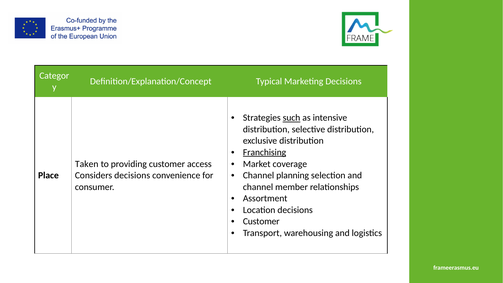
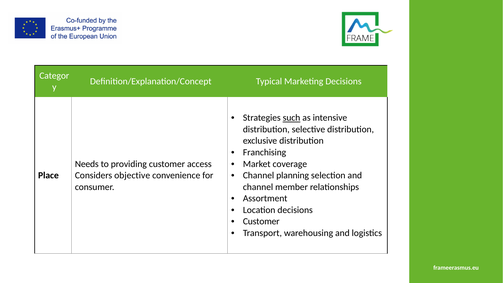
Franchising underline: present -> none (265, 152)
Taken: Taken -> Needs (87, 164)
Considers decisions: decisions -> objective (132, 175)
